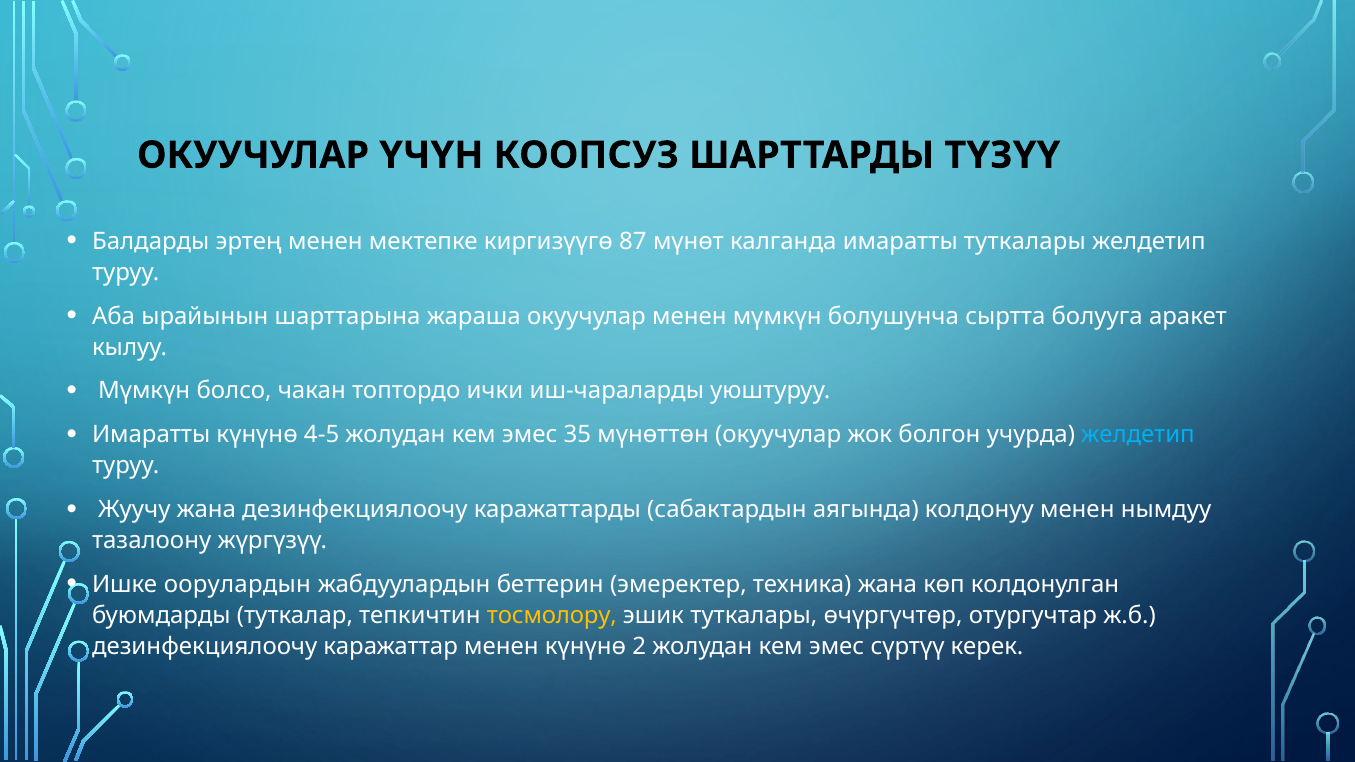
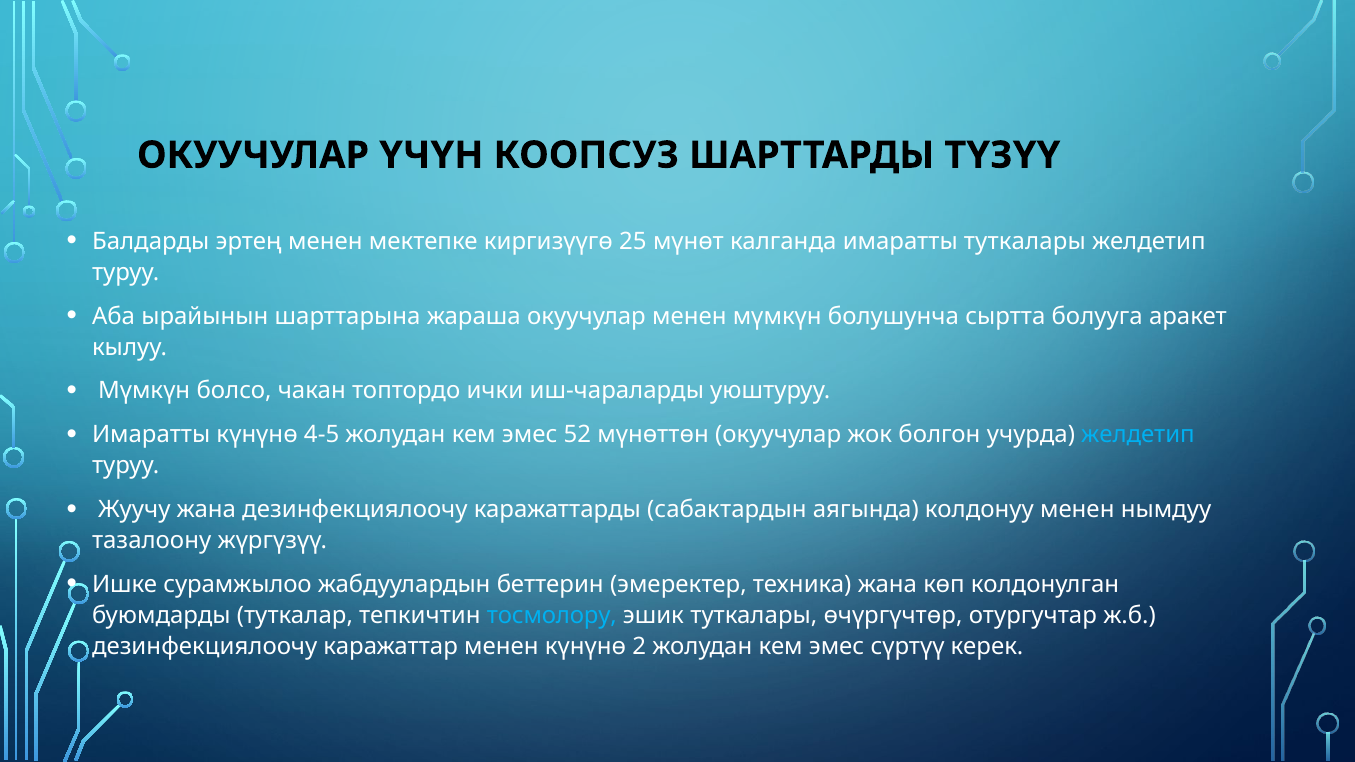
87: 87 -> 25 (633, 241)
35: 35 -> 52 (577, 435)
оорулардын: оорулардын -> сурамжылоо (238, 585)
тосмолору colour: yellow -> light blue (552, 616)
